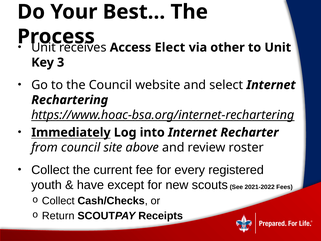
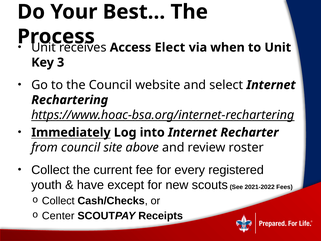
other: other -> when (228, 47)
Return: Return -> Center (58, 216)
